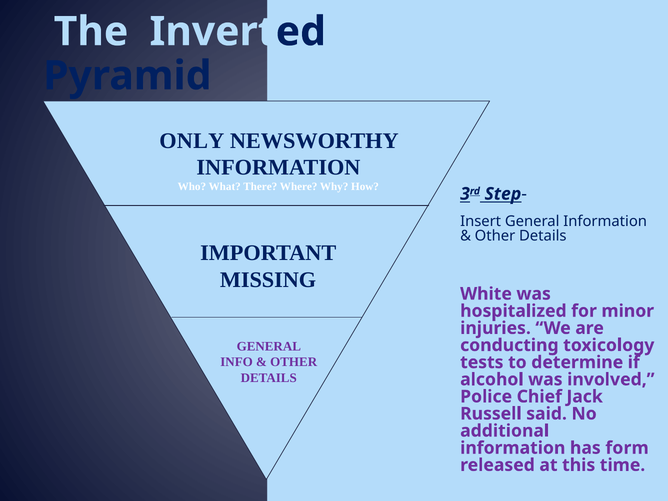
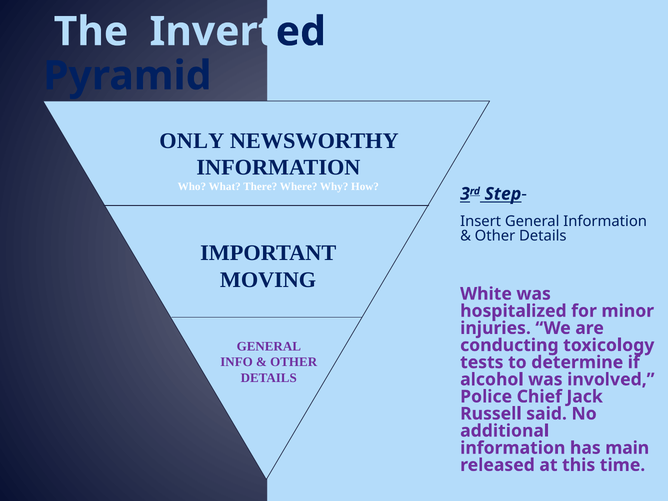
MISSING: MISSING -> MOVING (268, 280)
form: form -> main (627, 448)
